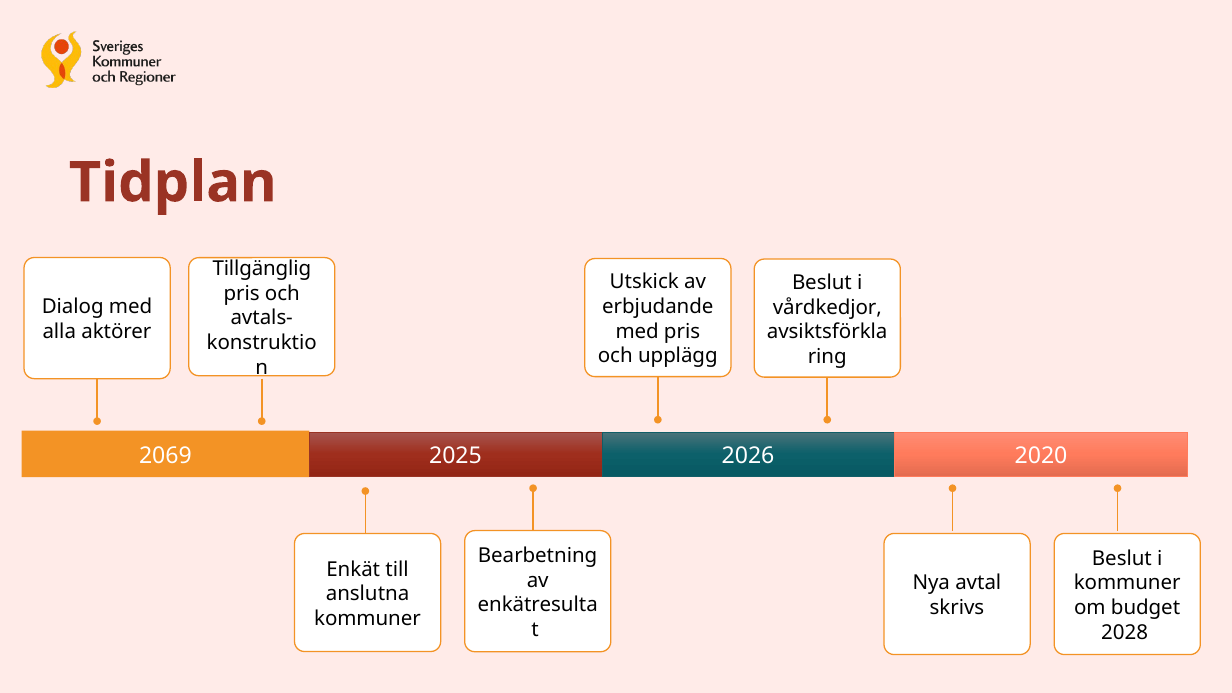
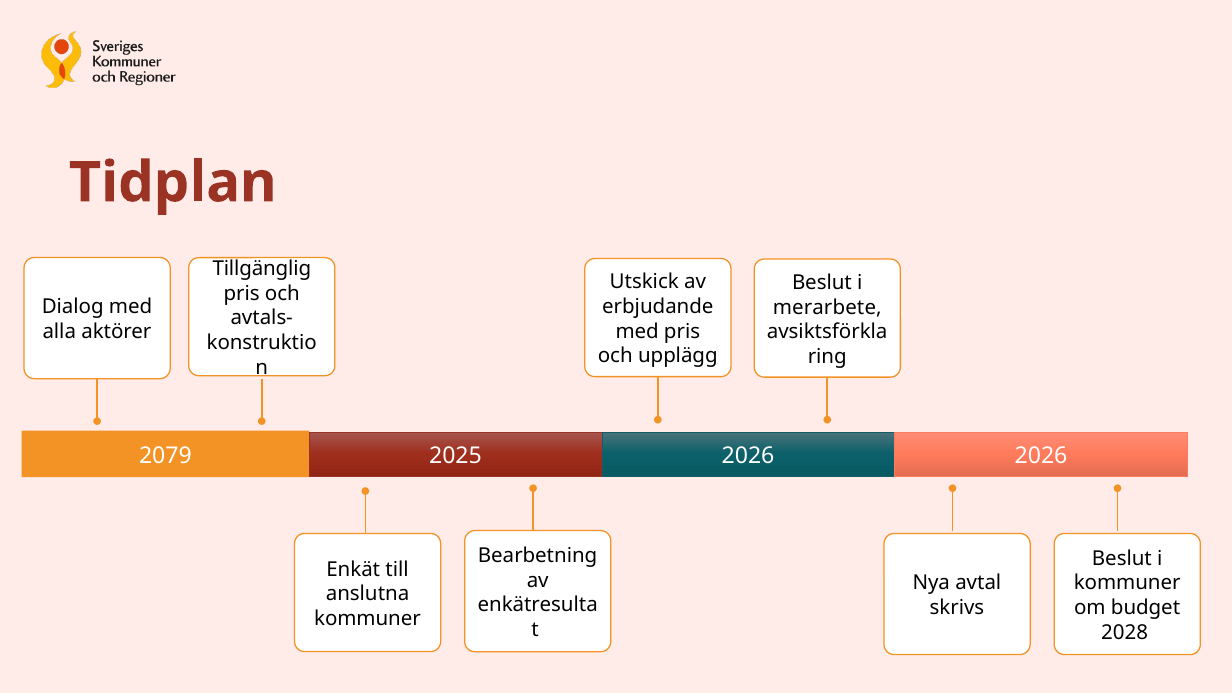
vårdkedjor: vårdkedjor -> merarbete (827, 307)
2069: 2069 -> 2079 (165, 456)
2026 2020: 2020 -> 2026 (1041, 456)
